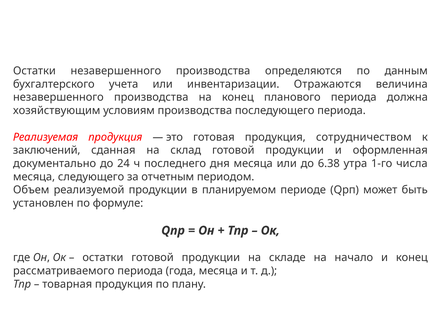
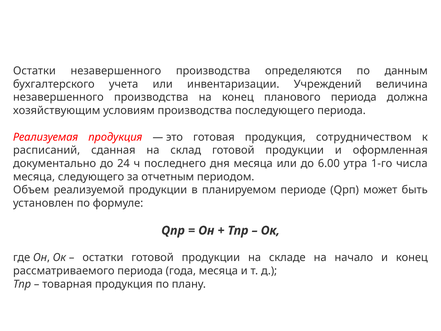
Отражаются: Отражаются -> Учреждений (328, 84)
заключений: заключений -> расписаний (47, 150)
6.38: 6.38 -> 6.00 (329, 163)
